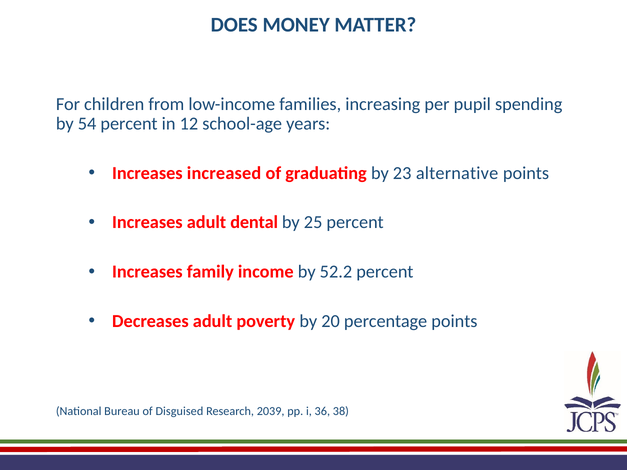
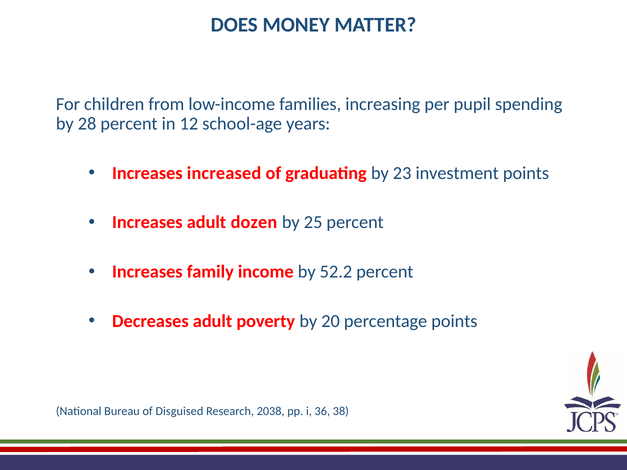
54: 54 -> 28 (87, 124)
alternative: alternative -> investment (457, 173)
dental: dental -> dozen (254, 223)
2039: 2039 -> 2038 (271, 411)
